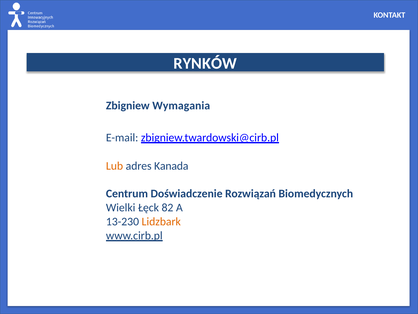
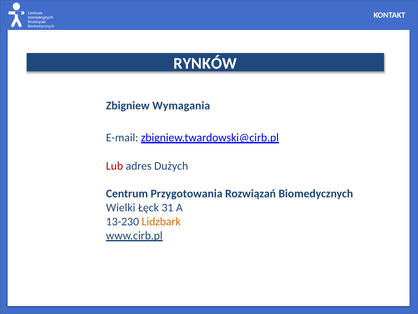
Lub colour: orange -> red (115, 166)
Kanada: Kanada -> Dużych (171, 166)
Doświadczenie: Doświadczenie -> Przygotowania (187, 193)
82: 82 -> 31 (167, 207)
